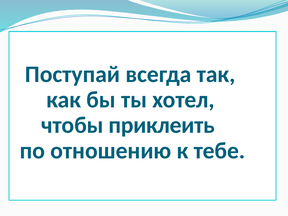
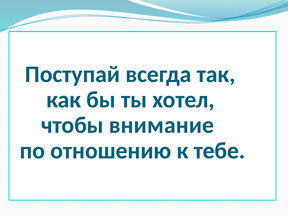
приклеить: приклеить -> внимание (161, 125)
